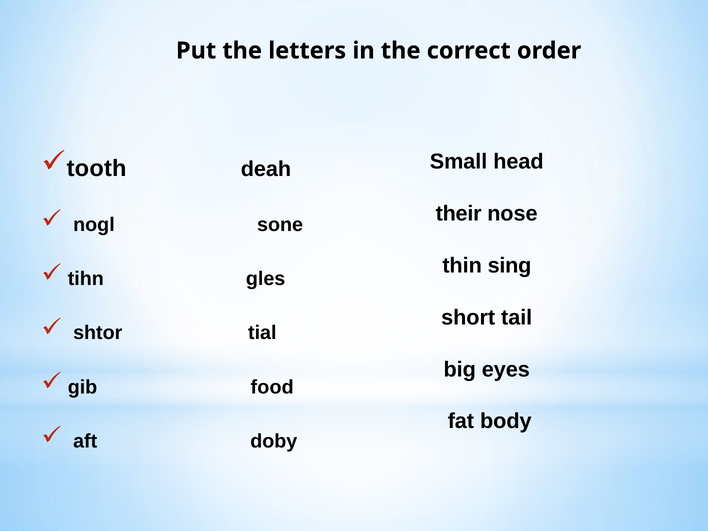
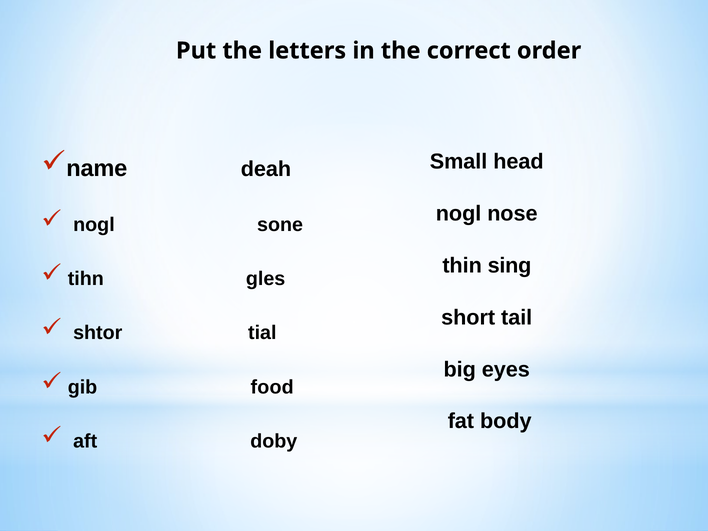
tooth: tooth -> name (97, 168)
their: their -> nogl (459, 214)
